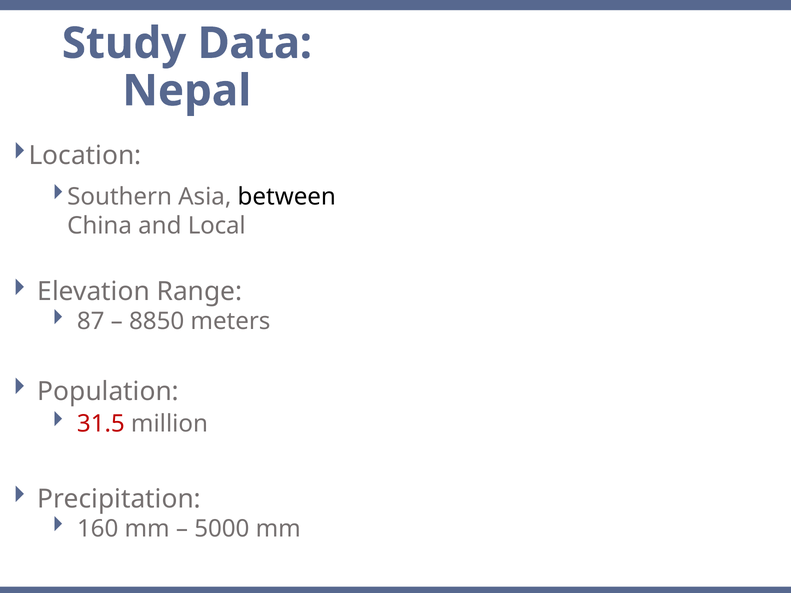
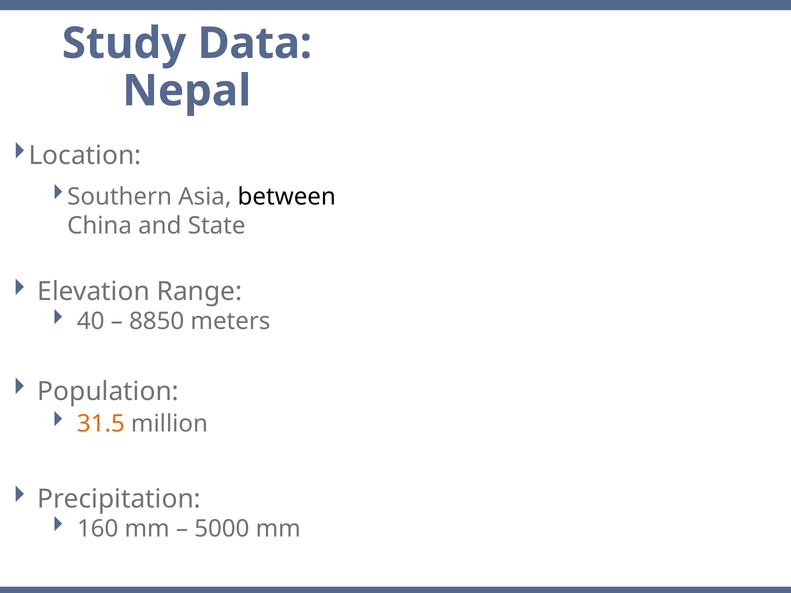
Local: Local -> State (217, 226)
87: 87 -> 40 (91, 321)
31.5 colour: red -> orange (101, 424)
